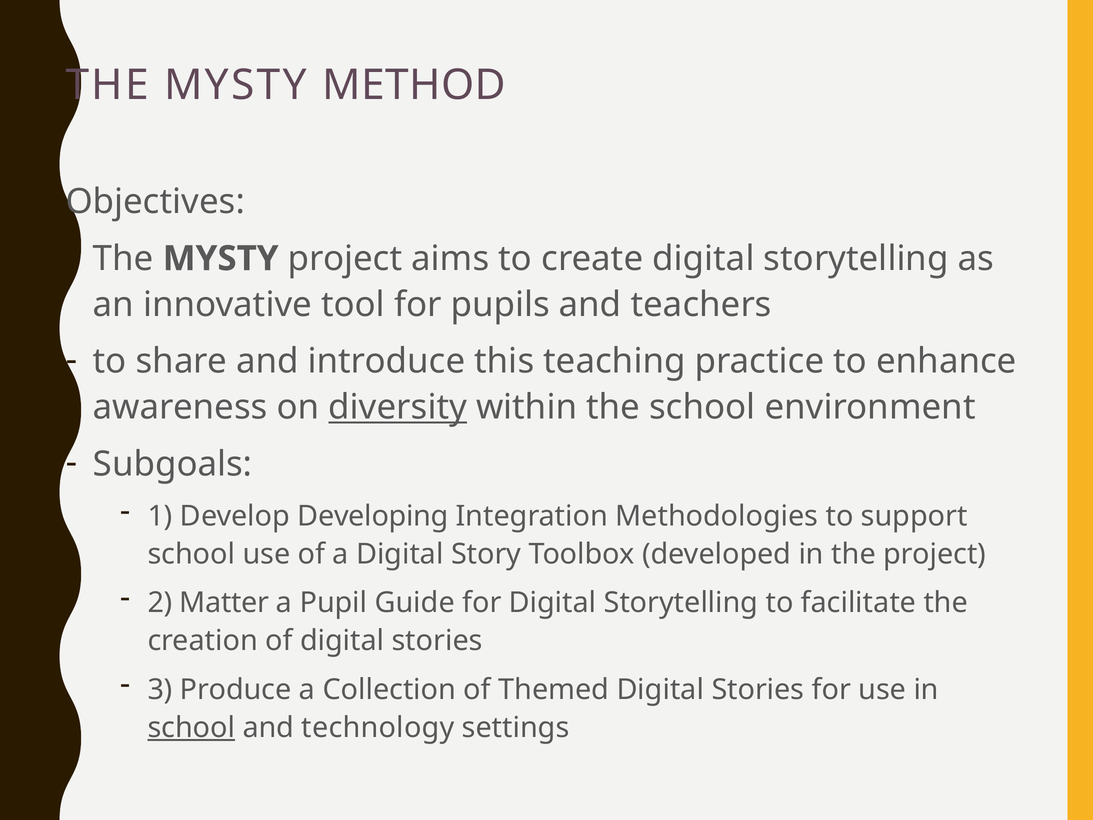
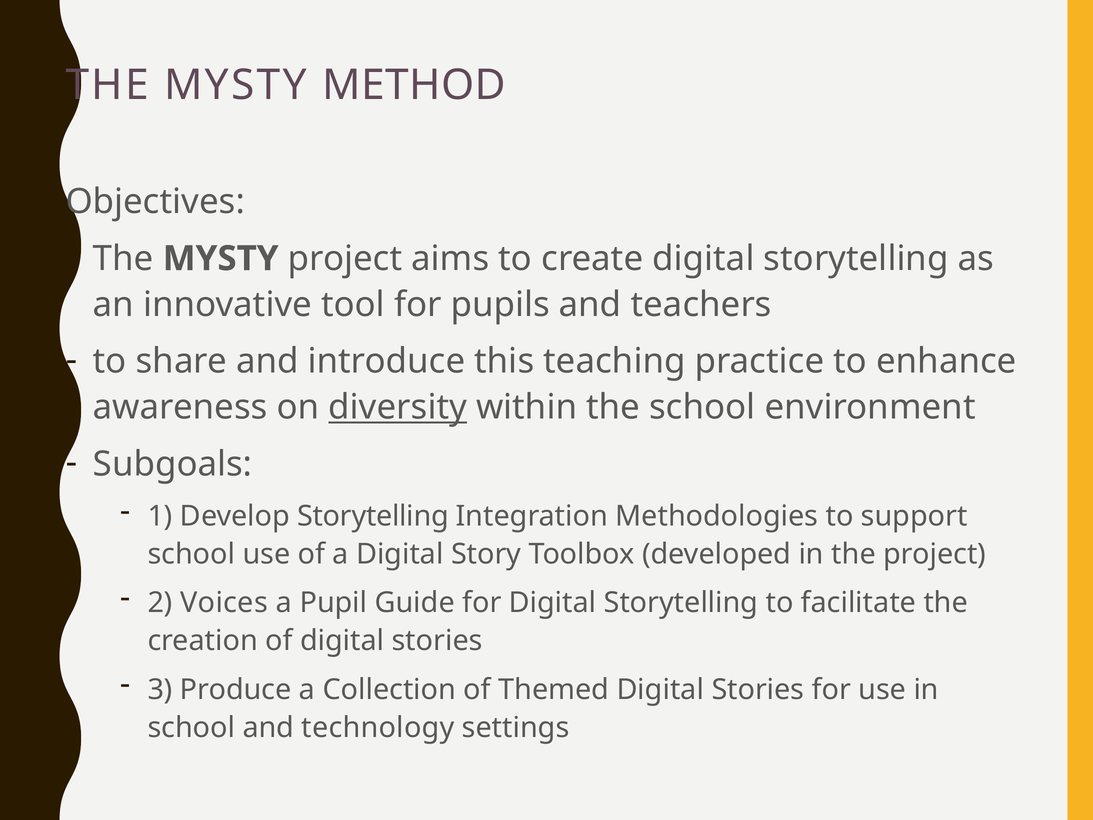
Develop Developing: Developing -> Storytelling (373, 516)
Matter: Matter -> Voices (224, 603)
school underline: present -> none (191, 727)
